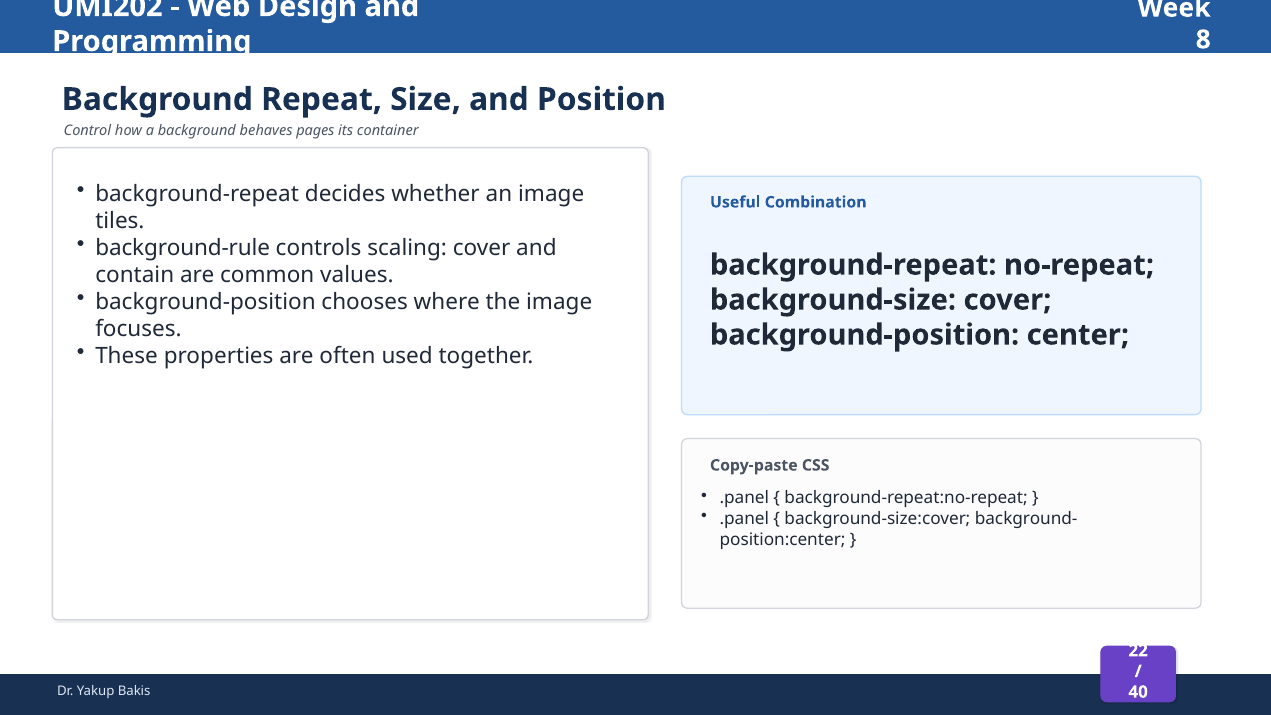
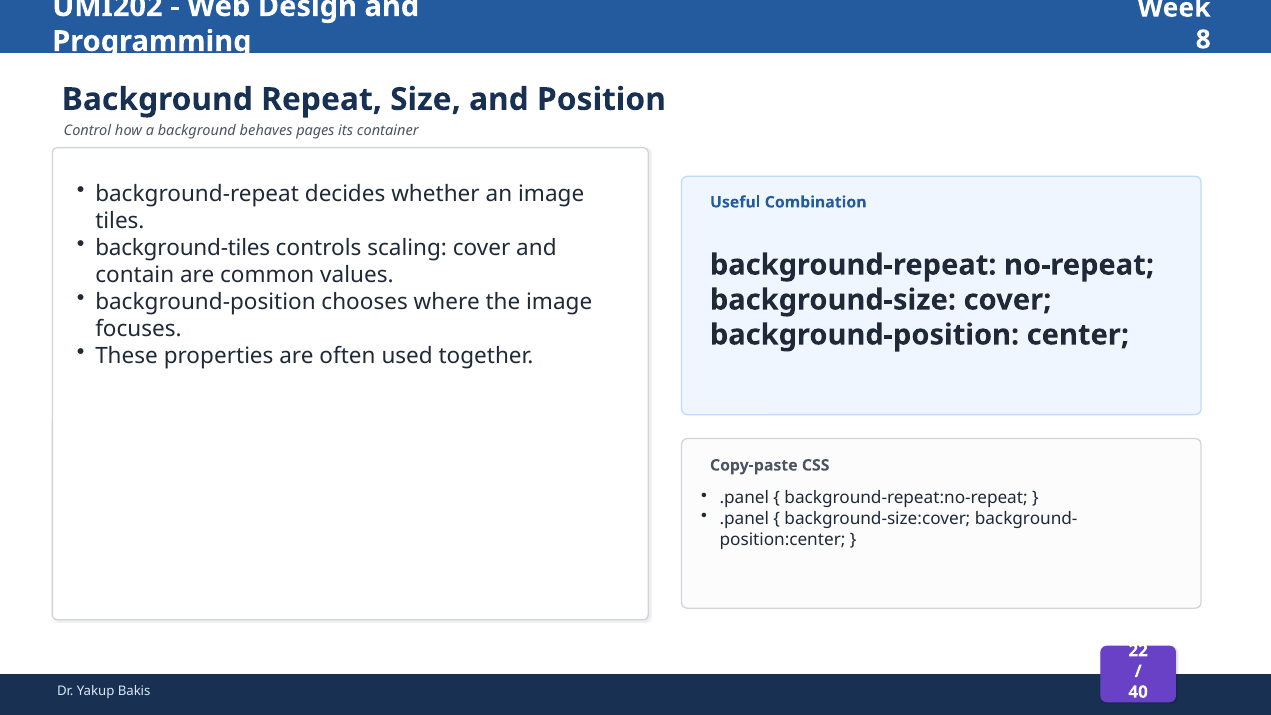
background-rule: background-rule -> background-tiles (183, 248)
